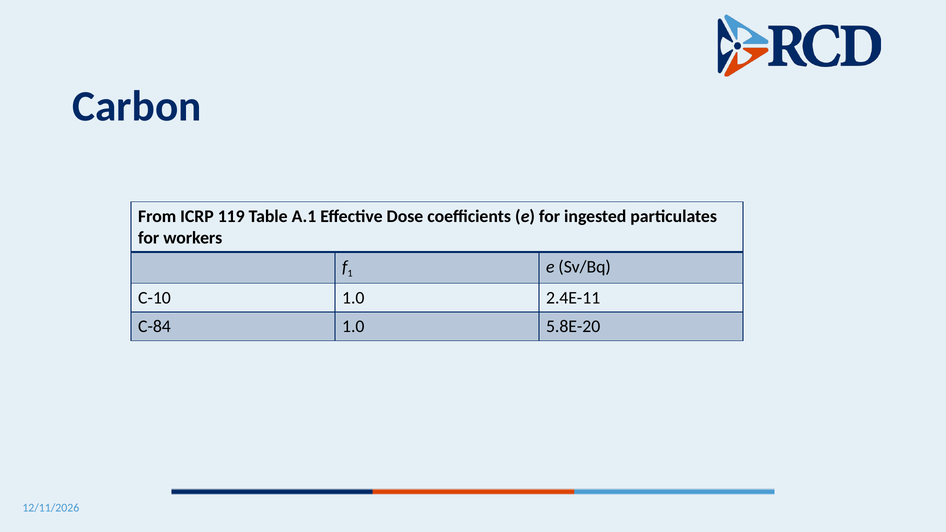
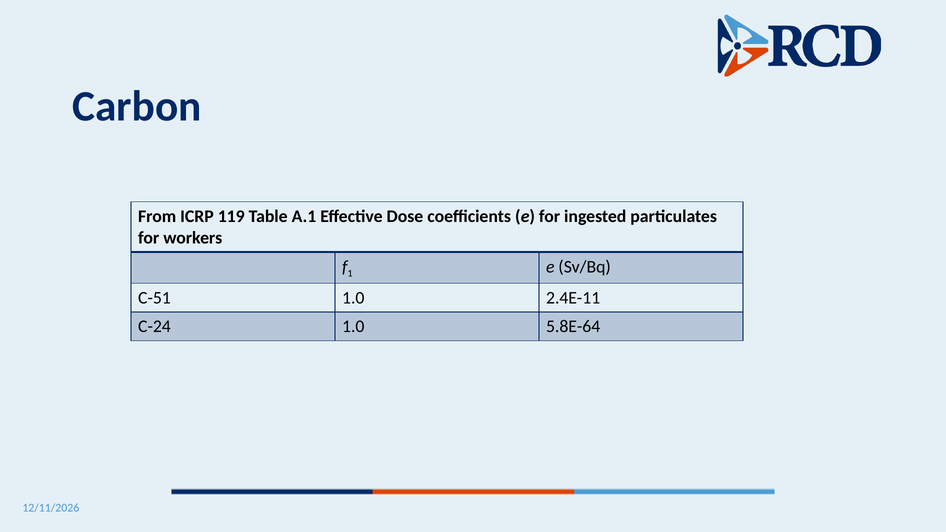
C-10: C-10 -> C-51 (154, 298)
C-84: C-84 -> C-24 (154, 327)
5.8E-20: 5.8E-20 -> 5.8E-64 (573, 327)
